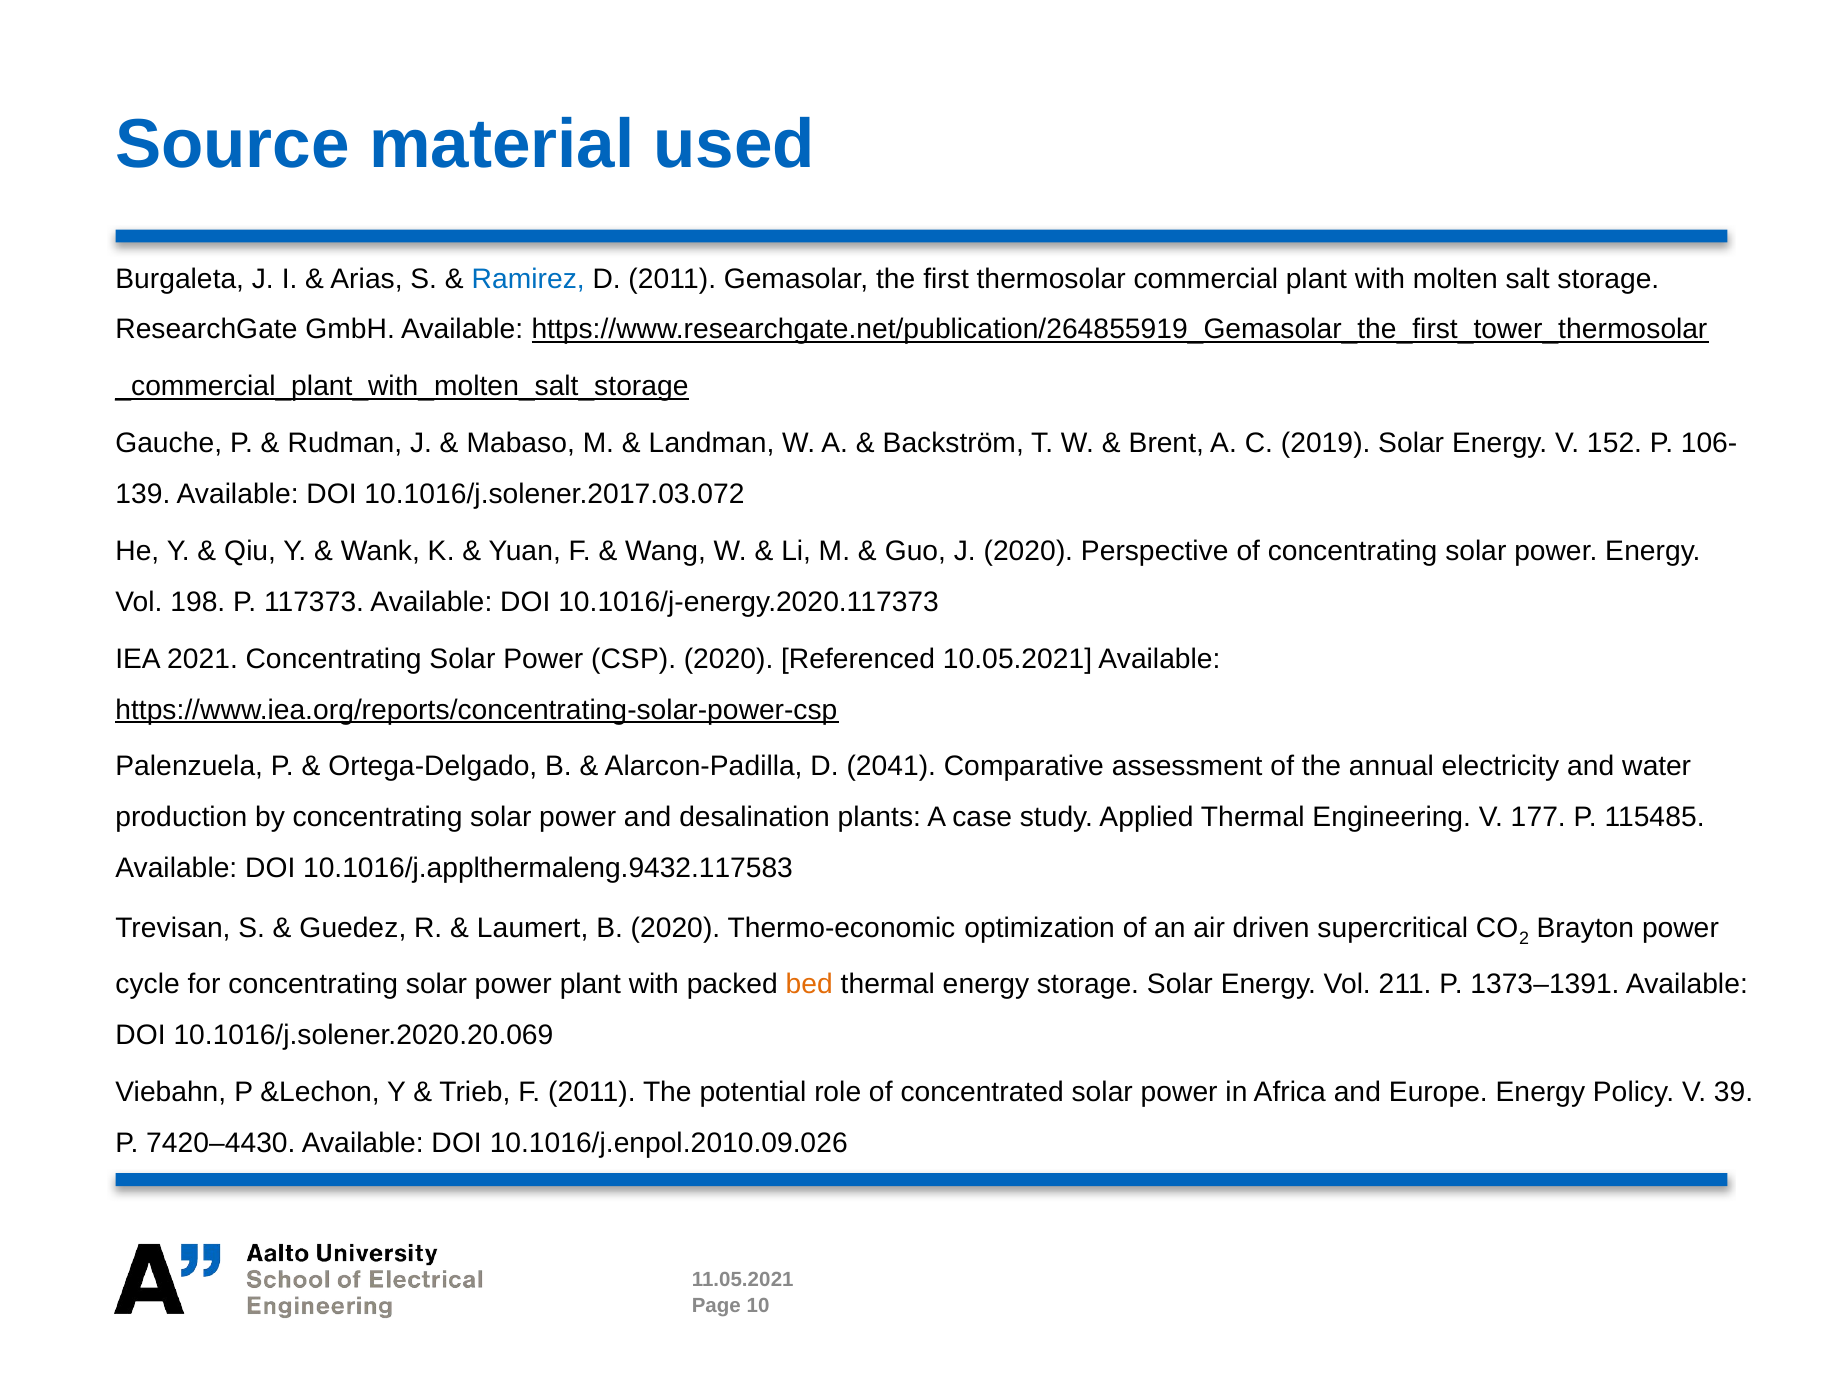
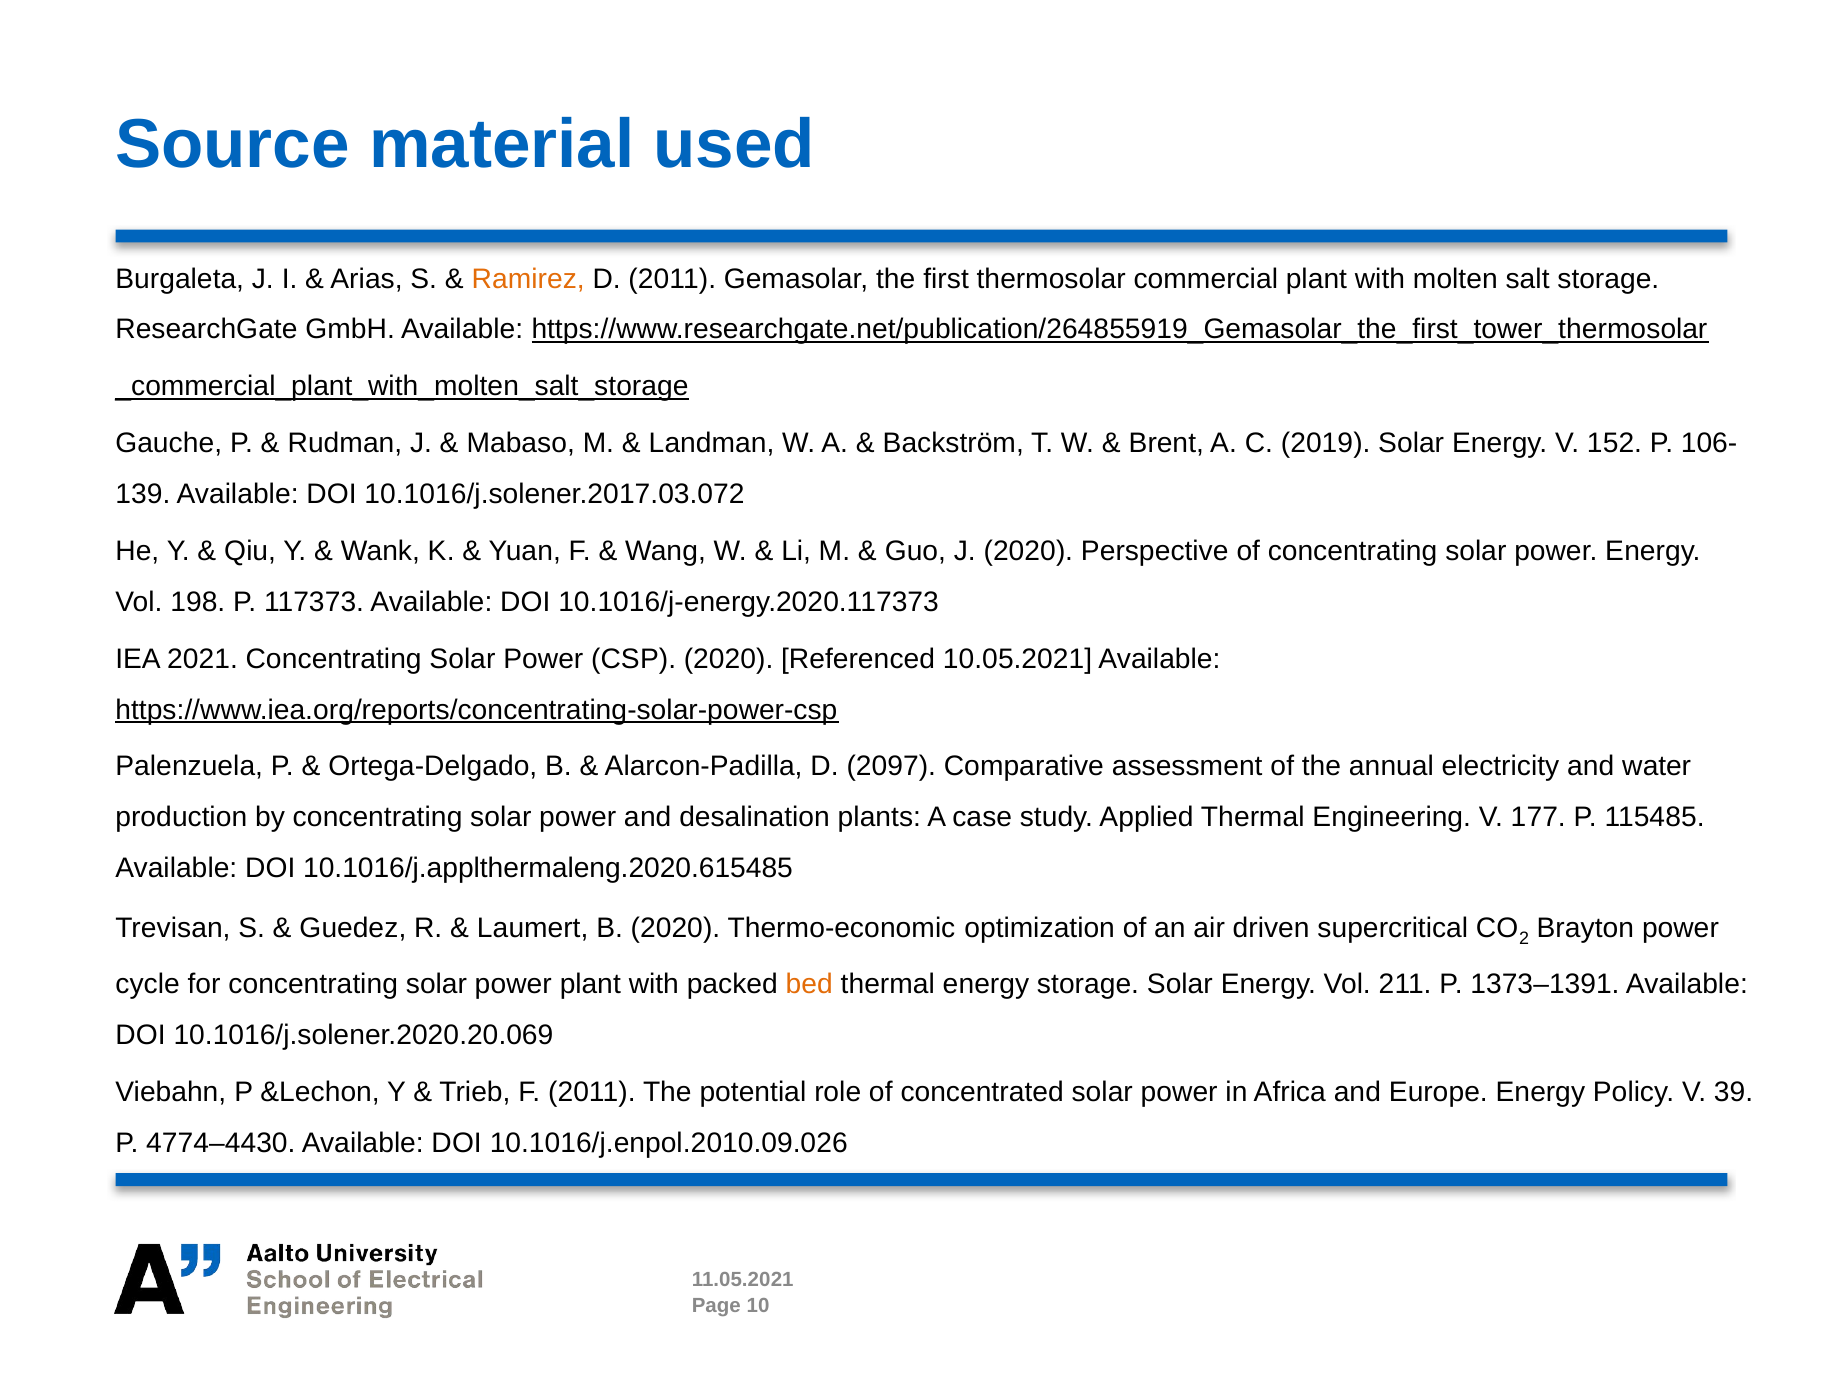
Ramirez colour: blue -> orange (528, 279)
2041: 2041 -> 2097 (891, 767)
10.1016/j.applthermaleng.9432.117583: 10.1016/j.applthermaleng.9432.117583 -> 10.1016/j.applthermaleng.2020.615485 (548, 868)
7420–4430: 7420–4430 -> 4774–4430 (221, 1143)
